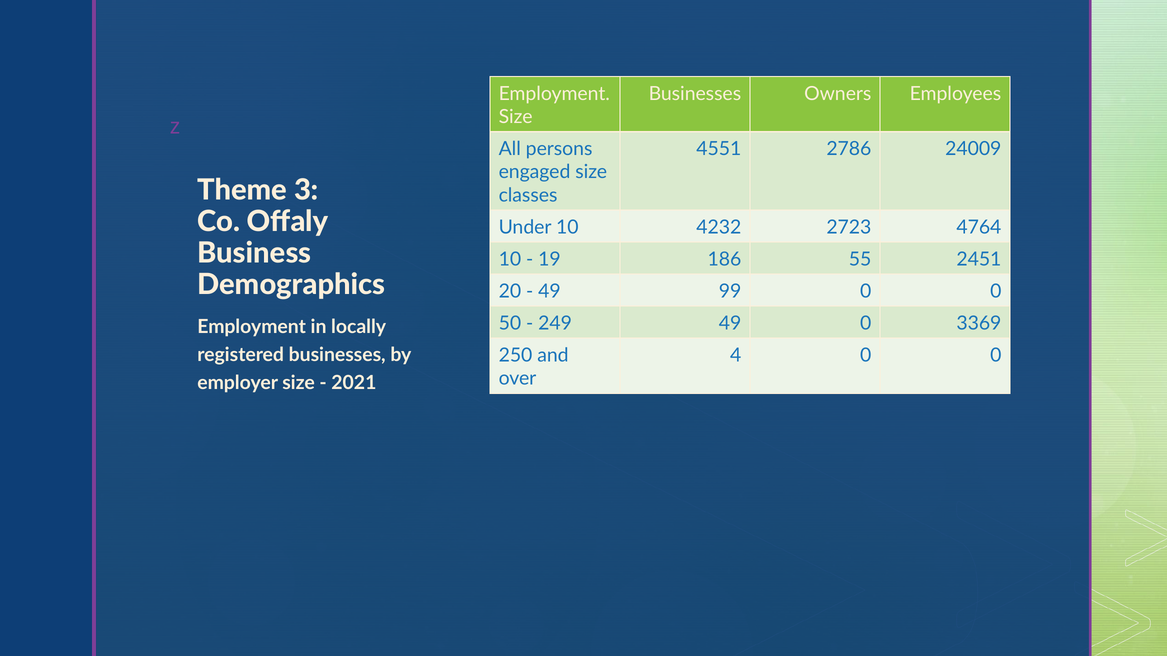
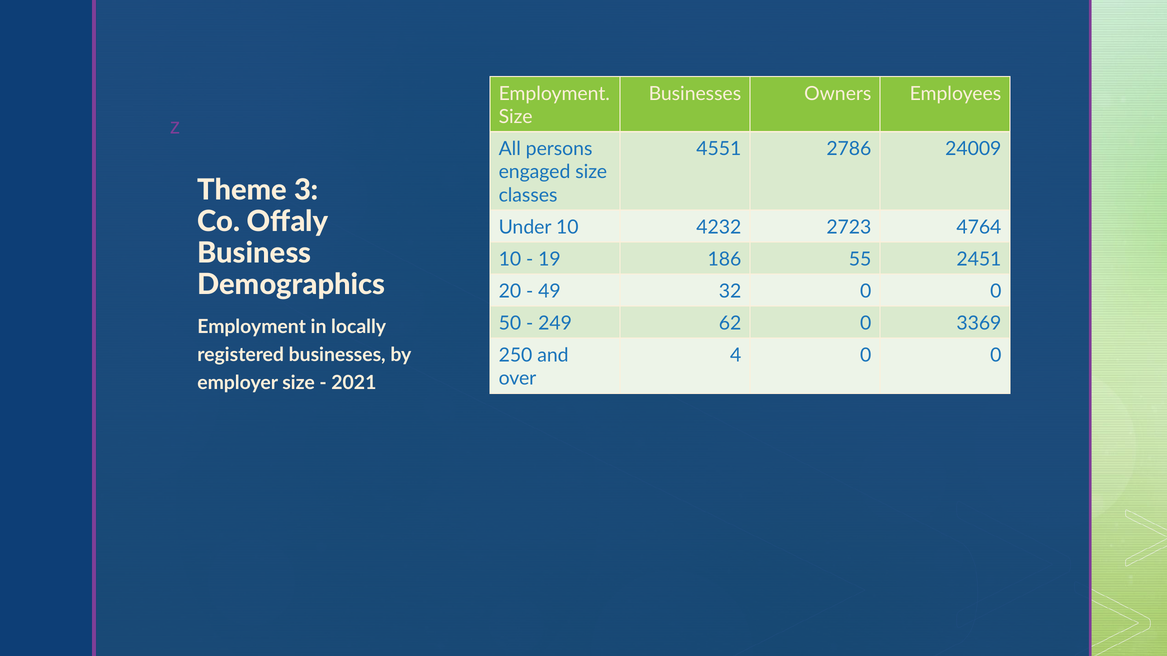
99: 99 -> 32 (730, 291)
249 49: 49 -> 62 (730, 323)
